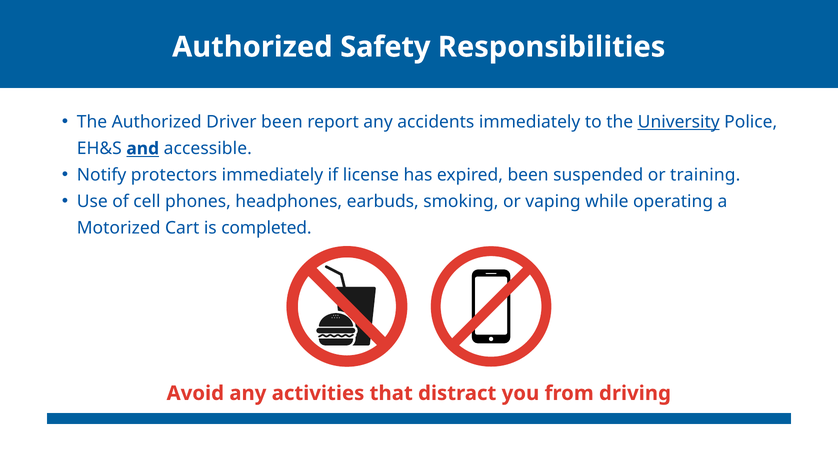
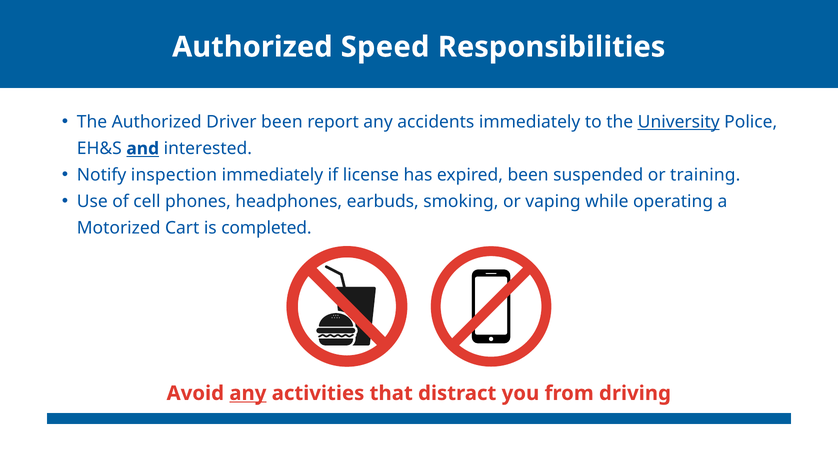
Safety: Safety -> Speed (385, 47)
accessible: accessible -> interested (208, 149)
protectors: protectors -> inspection (174, 175)
any underline: none -> present (248, 394)
